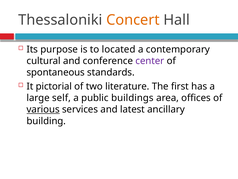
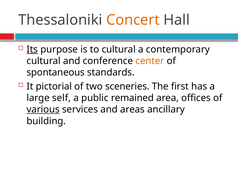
Its underline: none -> present (32, 49)
to located: located -> cultural (119, 49)
center colour: purple -> orange (150, 61)
literature: literature -> sceneries (127, 86)
buildings: buildings -> remained (132, 98)
latest: latest -> areas (132, 109)
